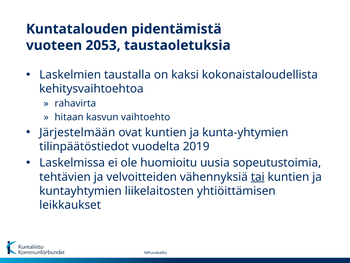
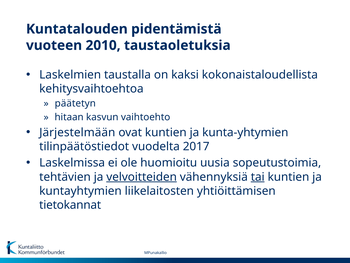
2053: 2053 -> 2010 (103, 45)
rahavirta: rahavirta -> päätetyn (75, 103)
2019: 2019 -> 2017 (196, 146)
velvoitteiden underline: none -> present (142, 177)
leikkaukset: leikkaukset -> tietokannat (70, 205)
